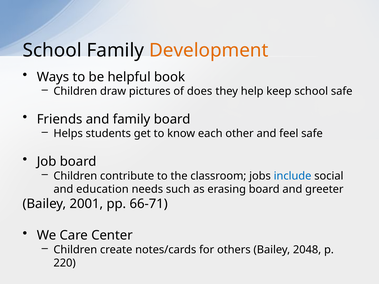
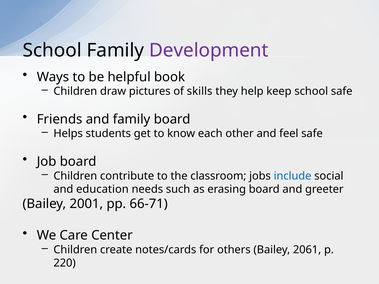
Development colour: orange -> purple (209, 50)
does: does -> skills (200, 91)
2048: 2048 -> 2061 (307, 250)
